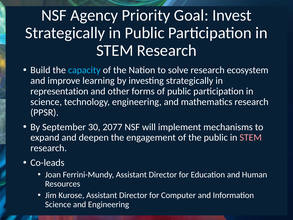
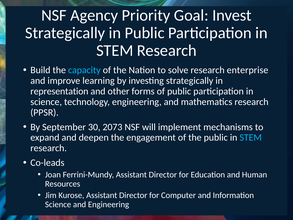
ecosystem: ecosystem -> enterprise (248, 70)
2077: 2077 -> 2073 (112, 127)
STEM colour: pink -> light blue (251, 137)
